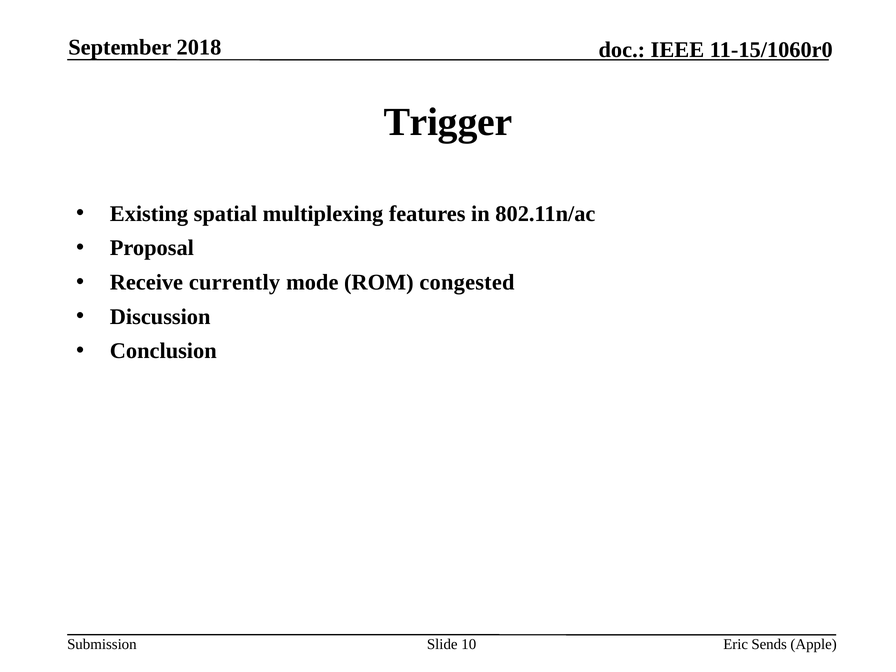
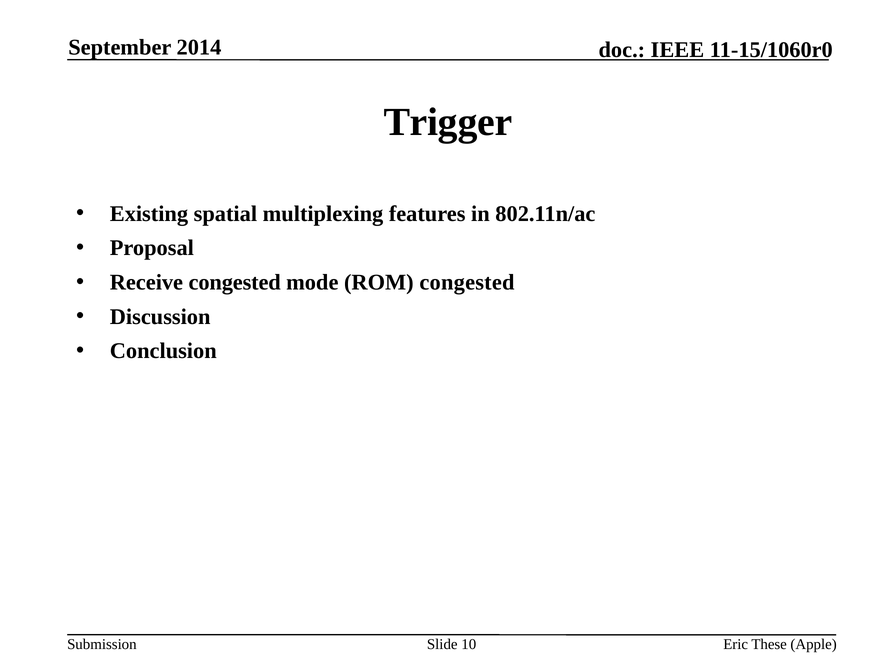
2018: 2018 -> 2014 (199, 47)
Receive currently: currently -> congested (235, 282)
Sends: Sends -> These (769, 644)
